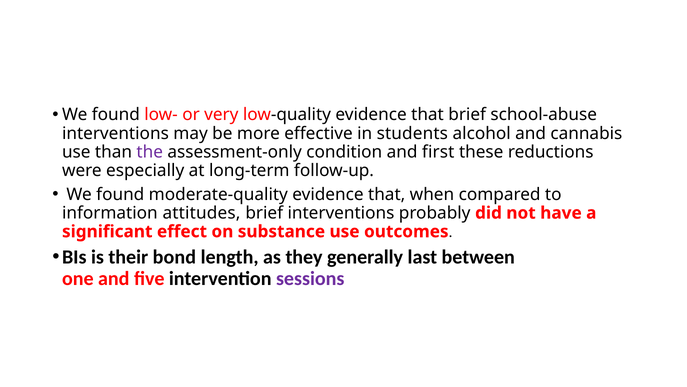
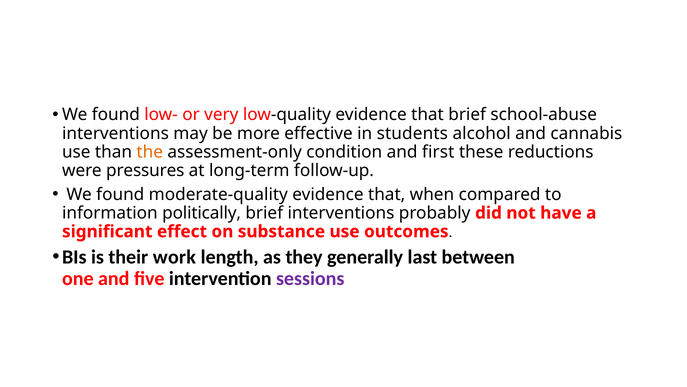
the colour: purple -> orange (150, 152)
especially: especially -> pressures (145, 170)
attitudes: attitudes -> politically (202, 213)
bond: bond -> work (174, 257)
